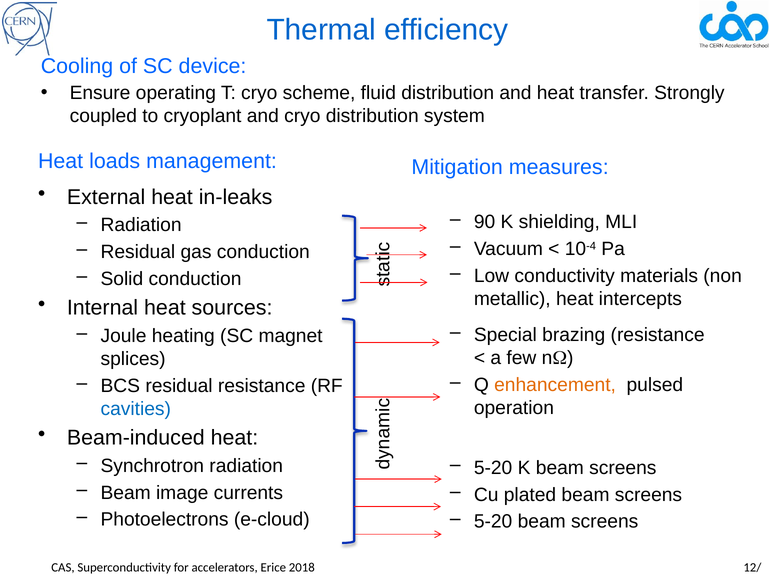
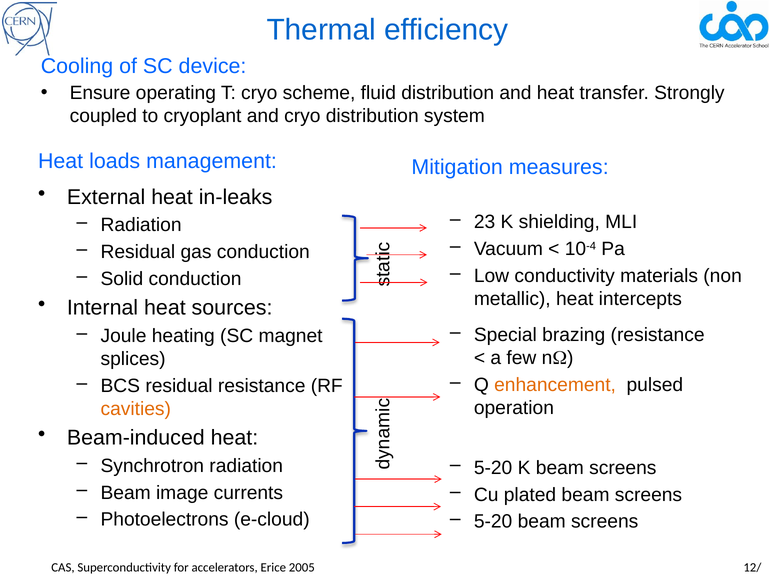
90: 90 -> 23 (485, 222)
cavities colour: blue -> orange (136, 409)
2018: 2018 -> 2005 (302, 567)
